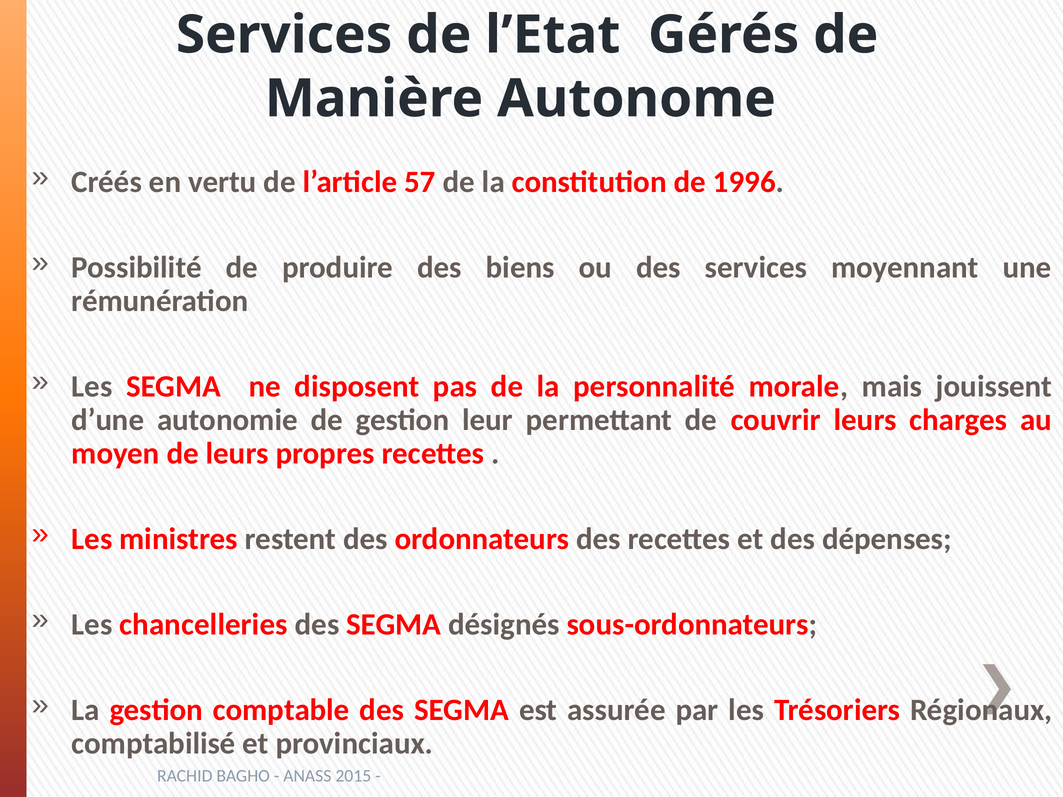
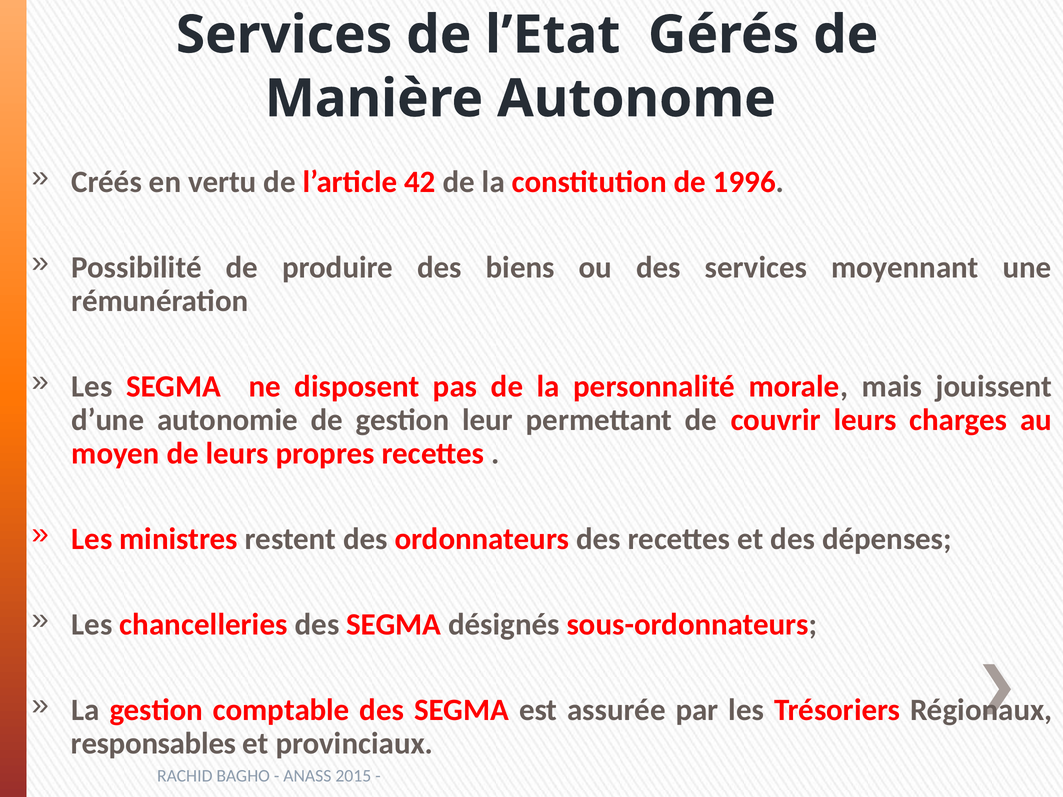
57: 57 -> 42 (420, 182)
comptabilisé: comptabilisé -> responsables (154, 744)
